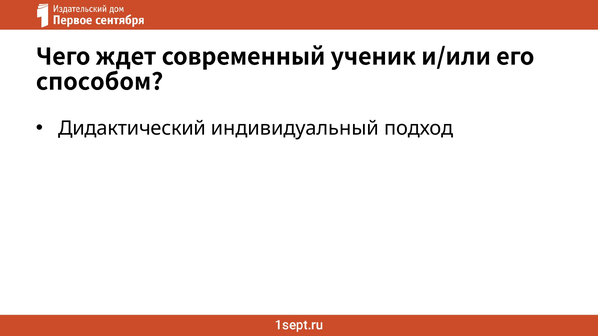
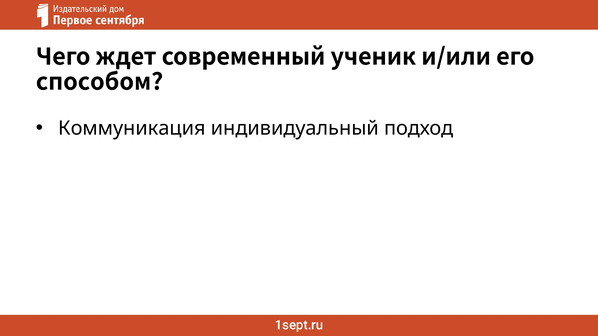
Дидактический: Дидактический -> Коммуникация (132, 128)
